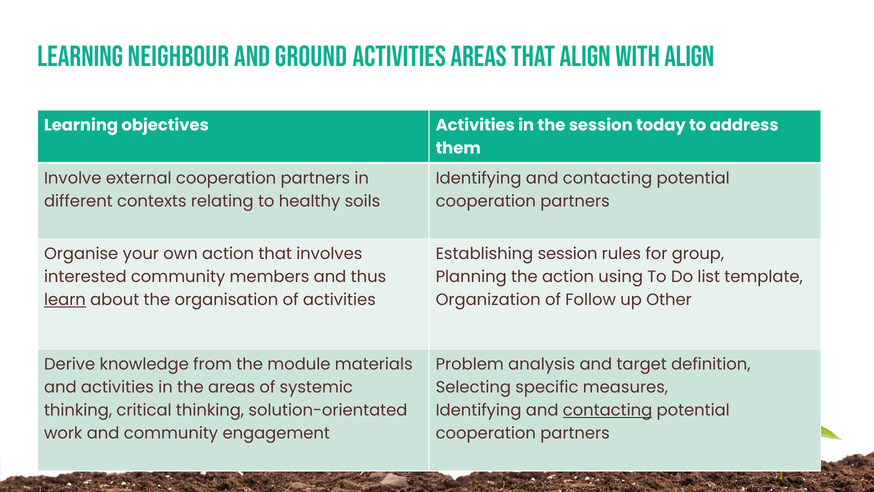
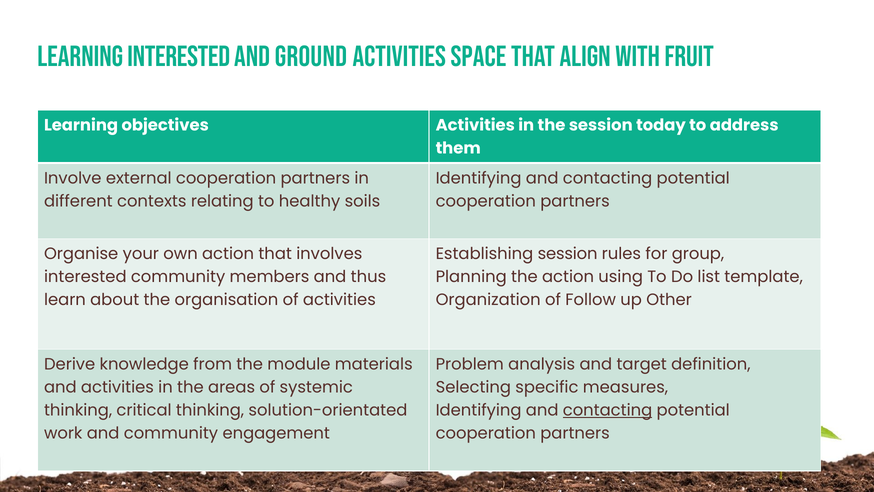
Learning neighbour: neighbour -> interested (179, 57)
activities areas: areas -> space (478, 57)
with align: align -> fruit (689, 57)
learn underline: present -> none (65, 300)
